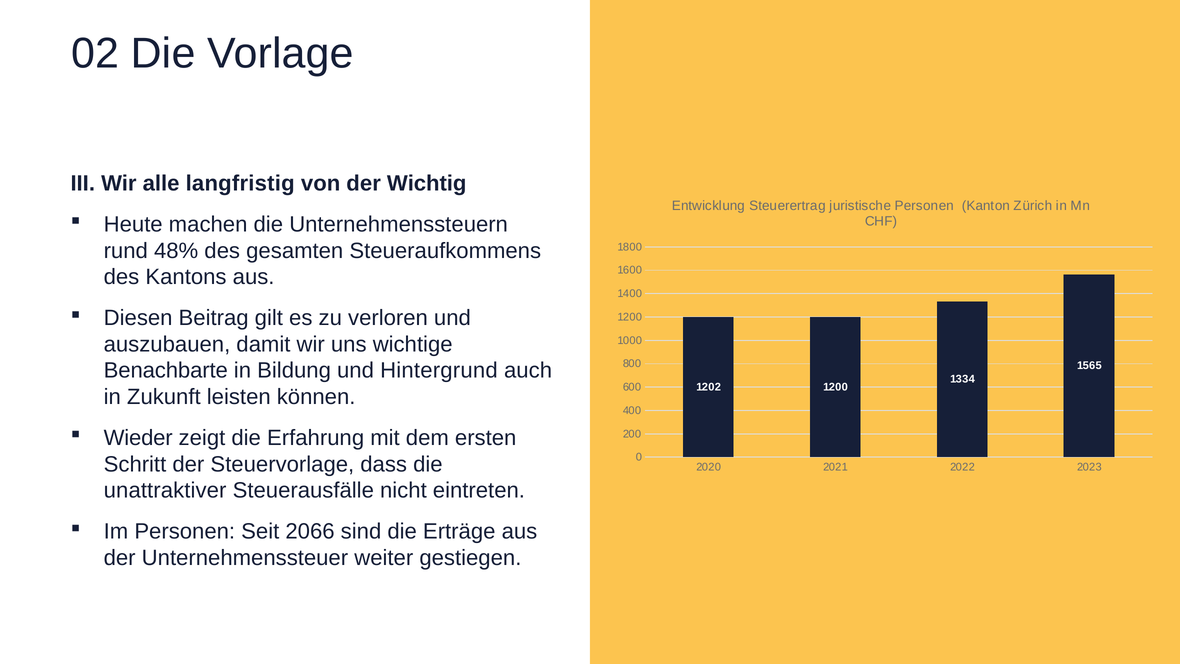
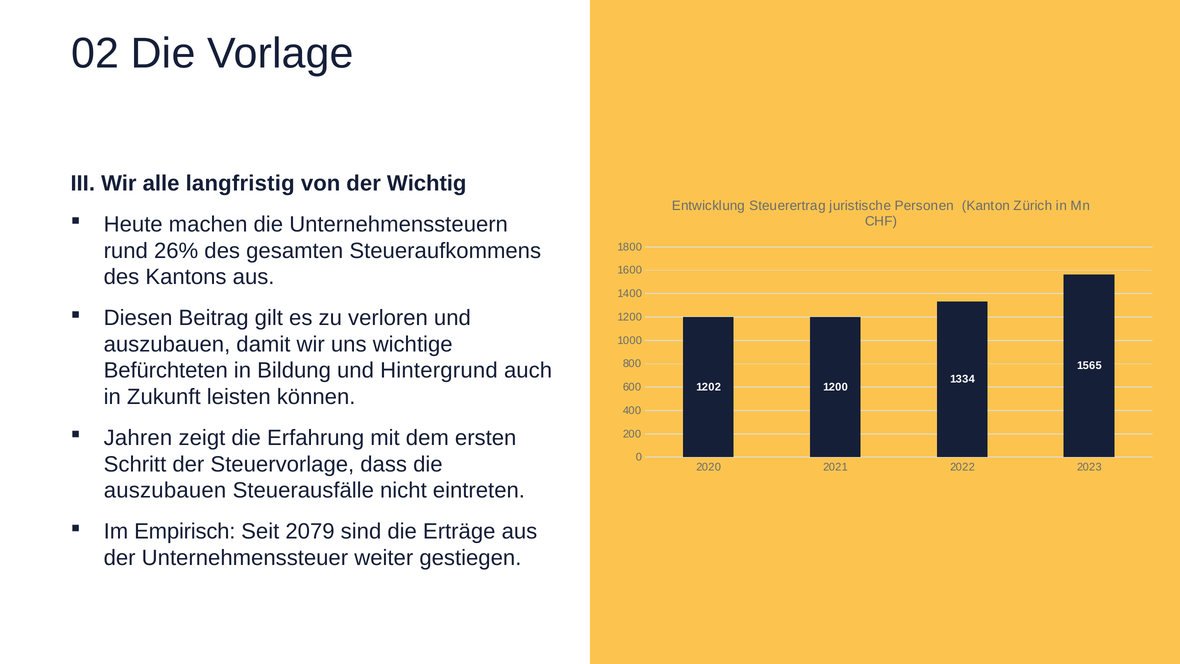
48%: 48% -> 26% (176, 251)
Benachbarte: Benachbarte -> Befürchteten (166, 371)
Wieder: Wieder -> Jahren (138, 438)
unattraktiver: unattraktiver -> auszubauen (165, 490)
Im Personen: Personen -> Empirisch (185, 531)
2066: 2066 -> 2079 (310, 531)
